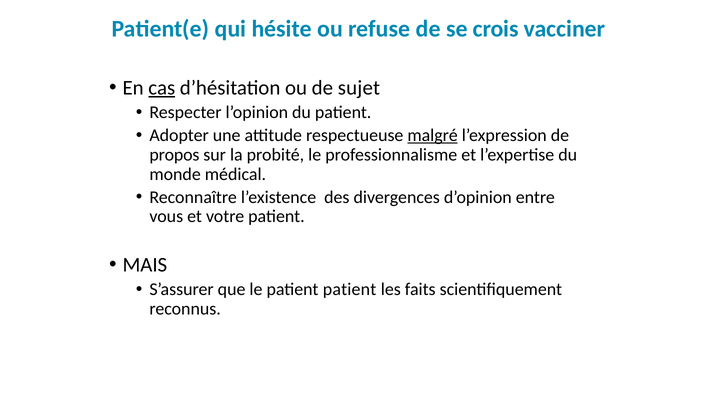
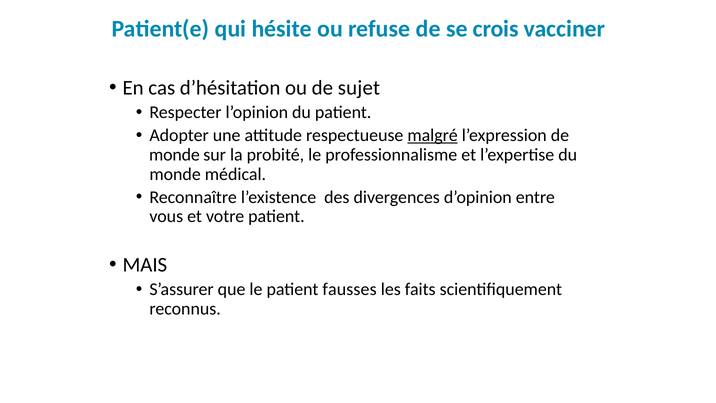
cas underline: present -> none (162, 88)
propos: propos -> monde (174, 155)
patient patient: patient -> fausses (350, 289)
